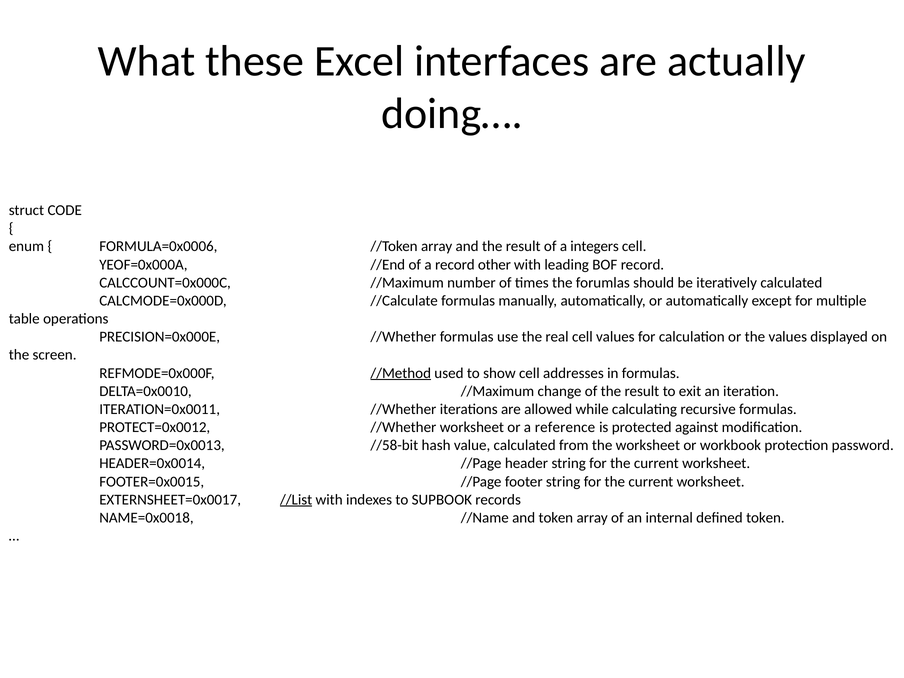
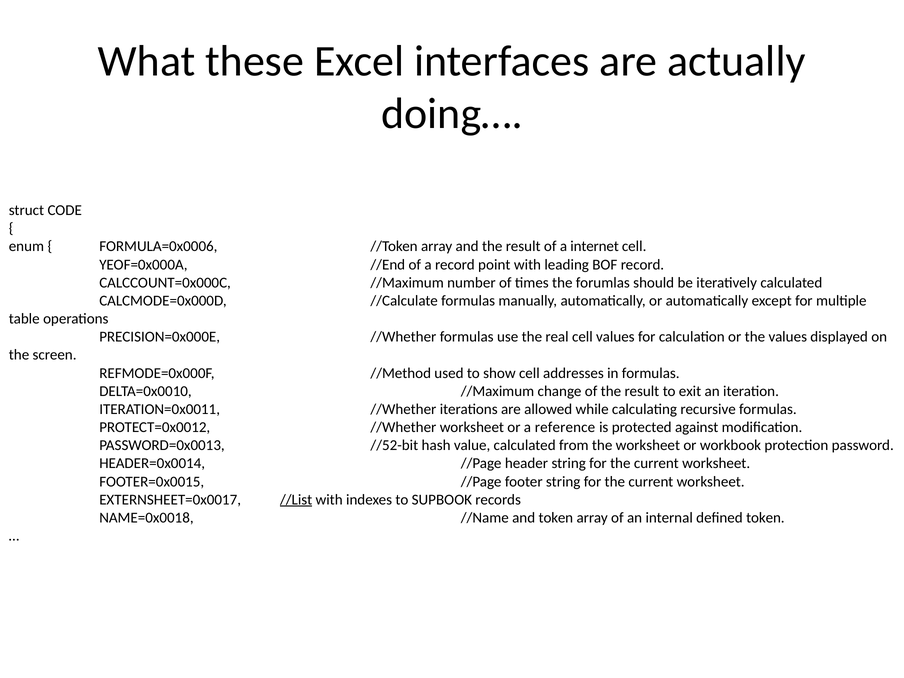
integers: integers -> internet (595, 247)
other: other -> point (494, 265)
//Method underline: present -> none (401, 373)
//58-bit: //58-bit -> //52-bit (394, 445)
